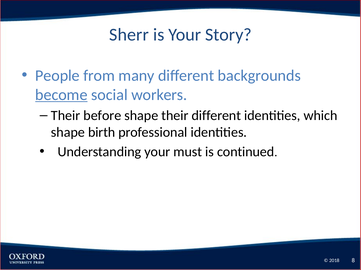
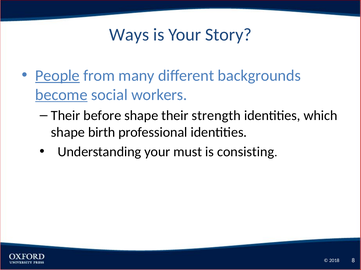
Sherr: Sherr -> Ways (129, 35)
People underline: none -> present (57, 76)
their different: different -> strength (216, 116)
continued: continued -> consisting (246, 152)
